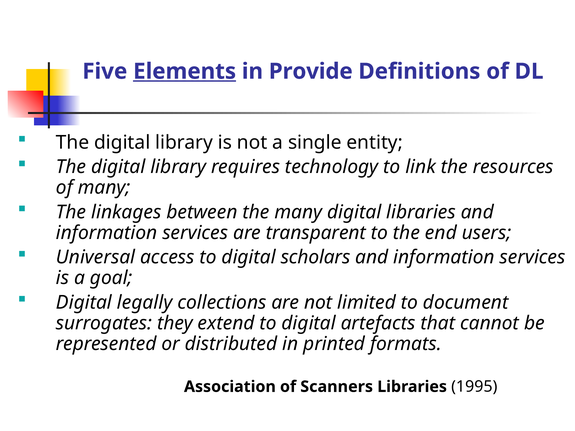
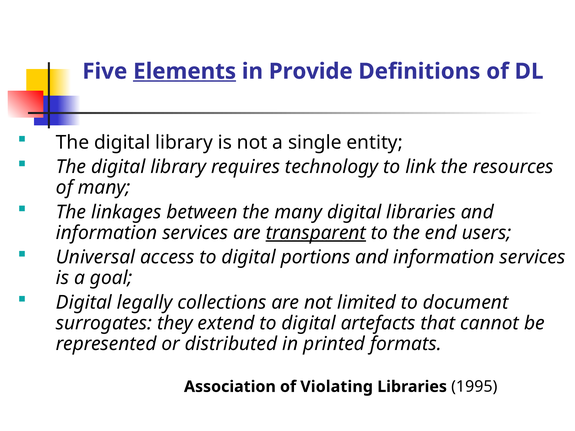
transparent underline: none -> present (316, 233)
scholars: scholars -> portions (316, 257)
Scanners: Scanners -> Violating (337, 387)
